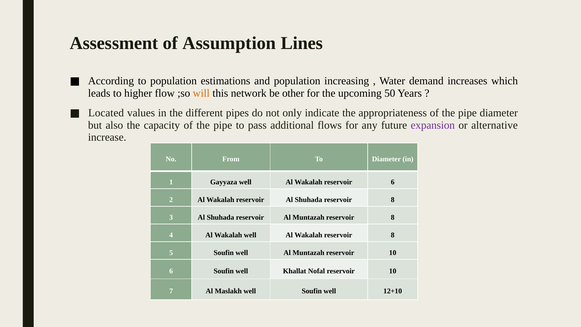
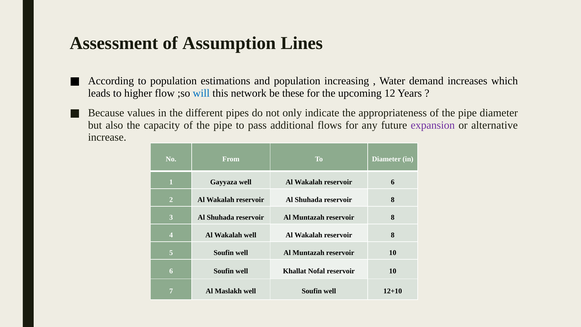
will colour: orange -> blue (201, 93)
other: other -> these (293, 93)
50: 50 -> 12 (390, 93)
Located: Located -> Because (106, 113)
